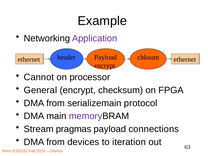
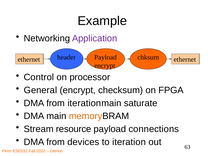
Cannot: Cannot -> Control (39, 77)
from serialize: serialize -> iteration (84, 103)
protocol: protocol -> saturate (141, 103)
memory colour: purple -> orange (86, 116)
pragmas: pragmas -> resource (74, 129)
